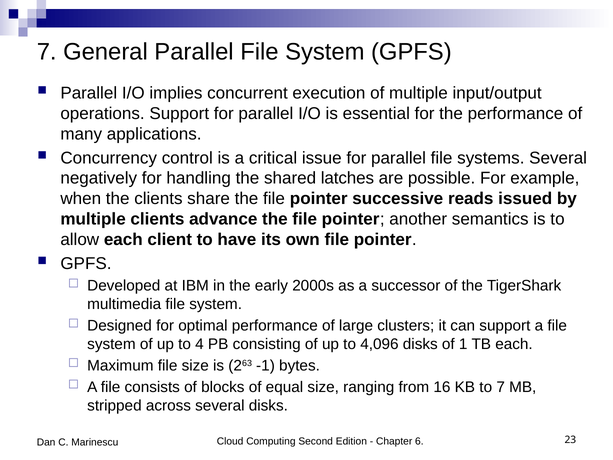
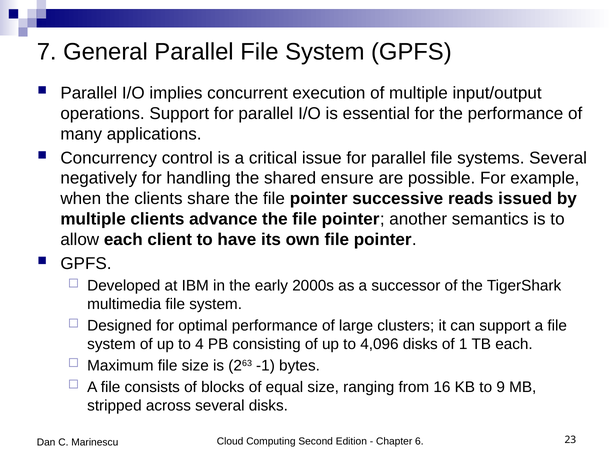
latches: latches -> ensure (347, 178)
to 7: 7 -> 9 (501, 387)
